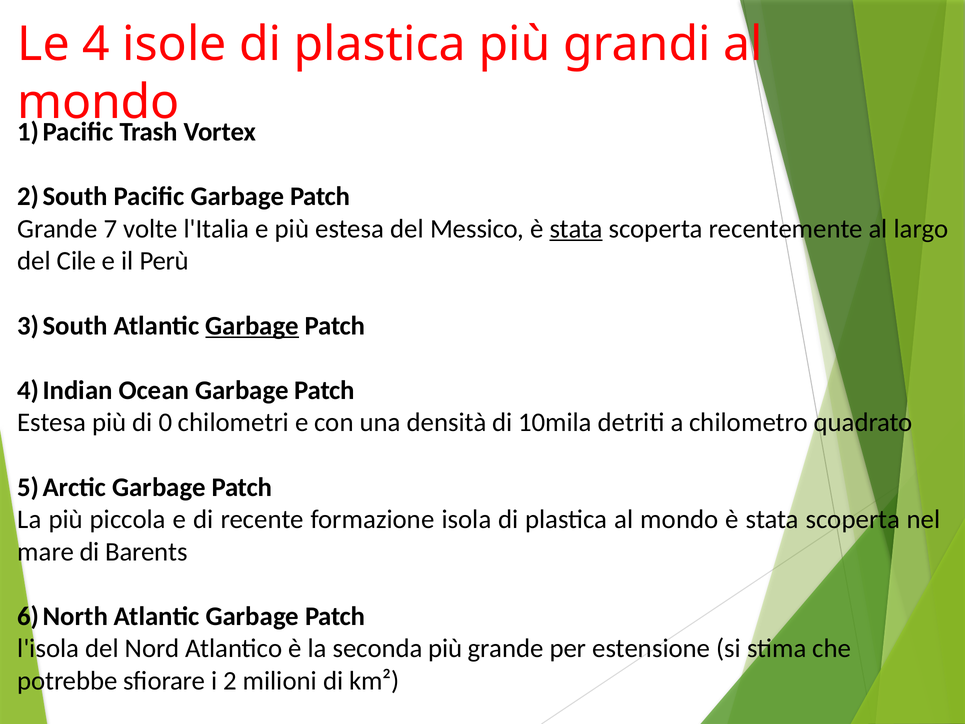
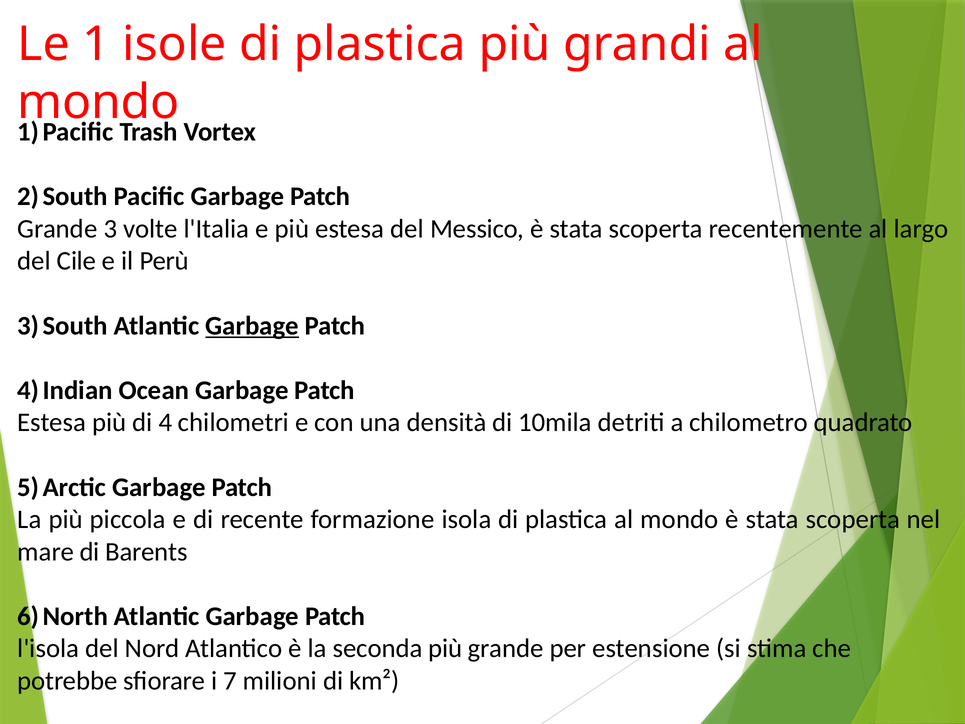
4: 4 -> 1 (96, 44)
7: 7 -> 3 (110, 229)
stata underline: present -> none (576, 229)
0: 0 -> 4 (165, 422)
2: 2 -> 7 (230, 681)
